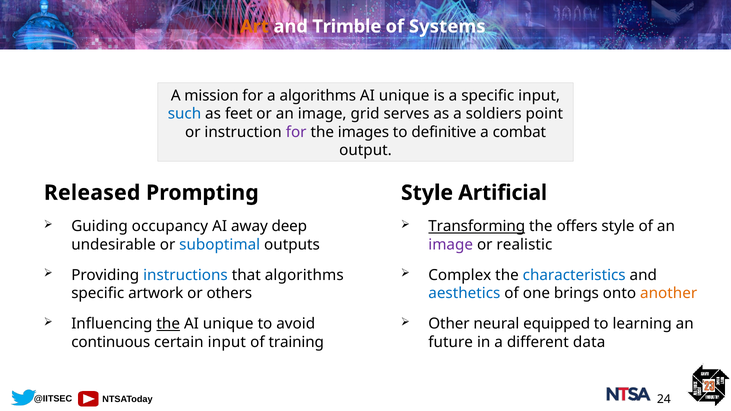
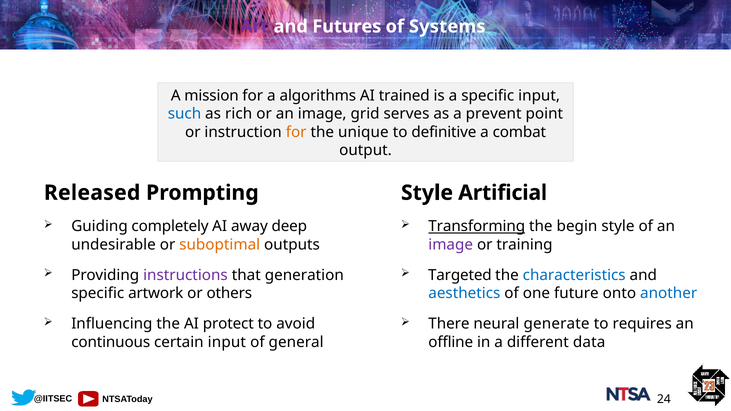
Art colour: orange -> purple (254, 26)
Trimble: Trimble -> Futures (347, 26)
unique: unique -> trained (404, 96)
feet: feet -> rich (239, 114)
soldiers: soldiers -> prevent (494, 114)
for colour: purple -> orange (296, 132)
images: images -> unique (363, 132)
occupancy: occupancy -> completely (170, 227)
offers: offers -> begin (577, 227)
suboptimal colour: blue -> orange (220, 245)
realistic: realistic -> training (524, 245)
instructions colour: blue -> purple (185, 275)
that algorithms: algorithms -> generation (304, 275)
Complex: Complex -> Targeted (460, 275)
brings: brings -> future (576, 294)
another colour: orange -> blue (669, 294)
the underline: present -> none (168, 324)
unique: unique -> protect (228, 324)
Other: Other -> There (449, 324)
equipped: equipped -> generate (557, 324)
learning: learning -> requires (642, 324)
training: training -> general (296, 342)
future: future -> offline (451, 342)
